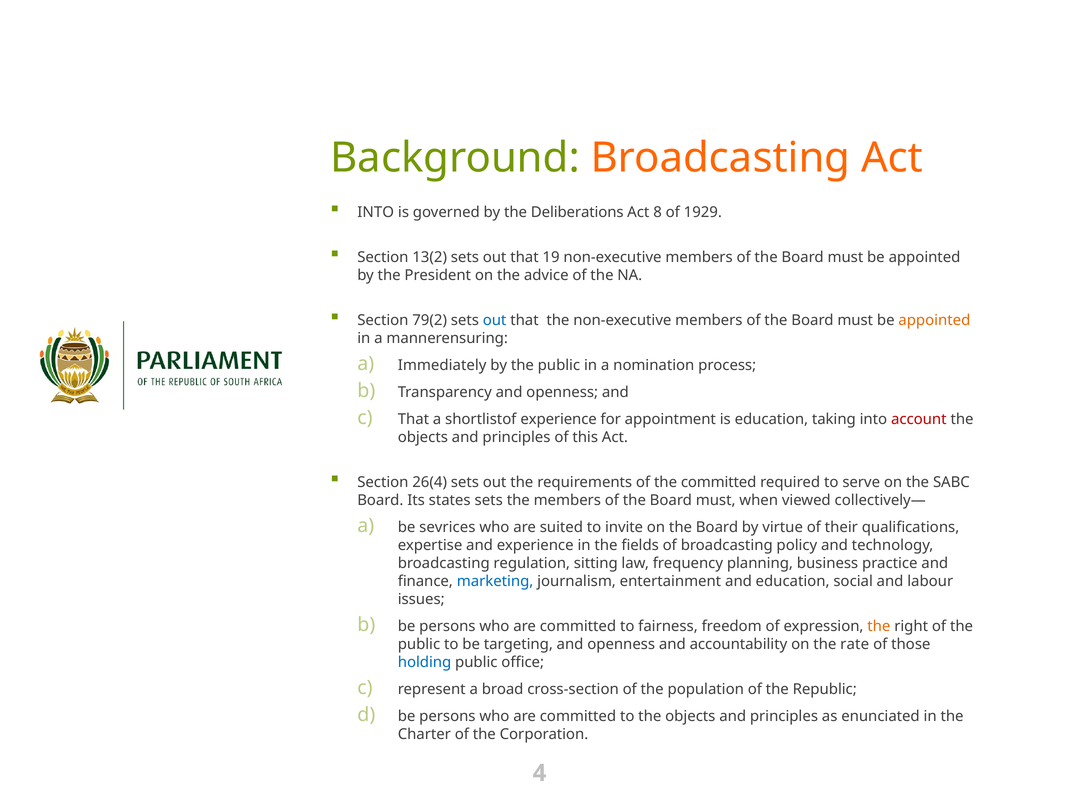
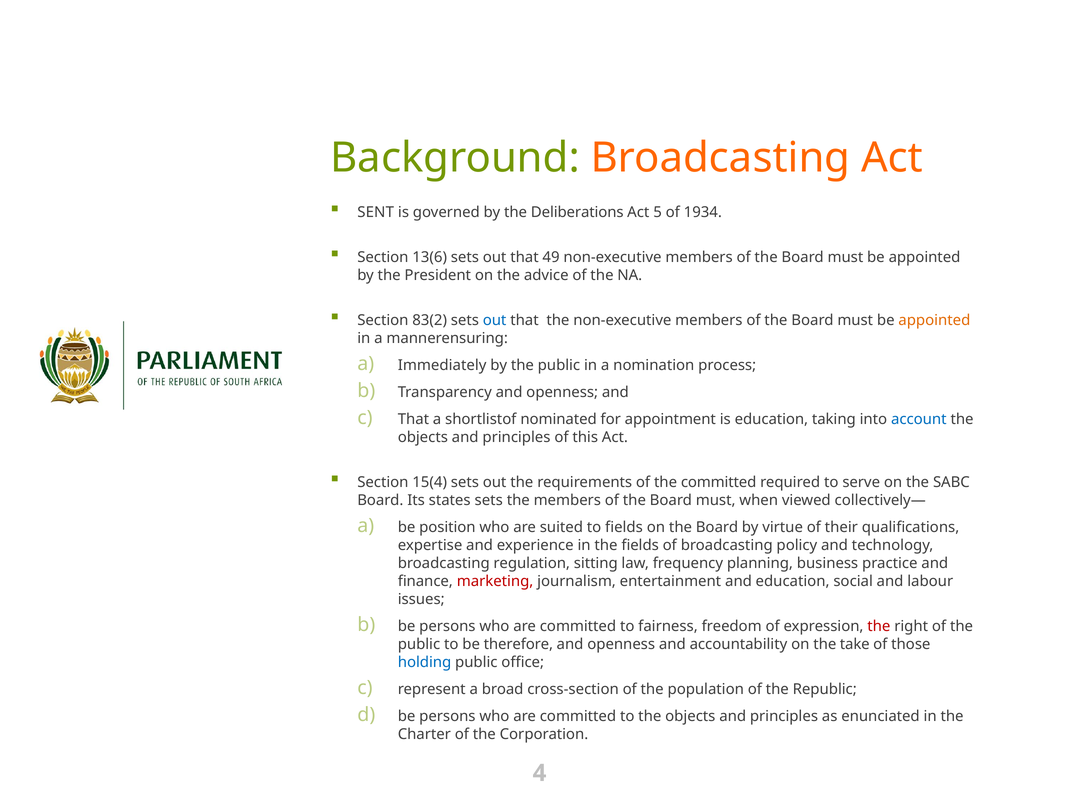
INTO: INTO -> SENT (376, 212)
8: 8 -> 5 (658, 212)
1929: 1929 -> 1934 (703, 212)
13(2: 13(2 -> 13(6 (430, 257)
19: 19 -> 49 (551, 257)
79(2: 79(2 -> 83(2 (430, 320)
shortlistof experience: experience -> nominated (559, 419)
account colour: red -> blue (919, 419)
26(4: 26(4 -> 15(4 (430, 482)
sevrices: sevrices -> position (447, 527)
to invite: invite -> fields (624, 527)
marketing colour: blue -> red (495, 581)
the colour: orange -> red (879, 626)
targeting: targeting -> therefore (518, 644)
rate: rate -> take (855, 644)
